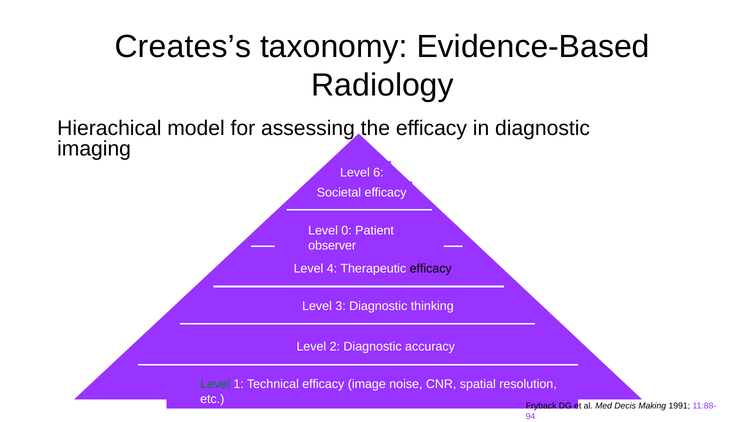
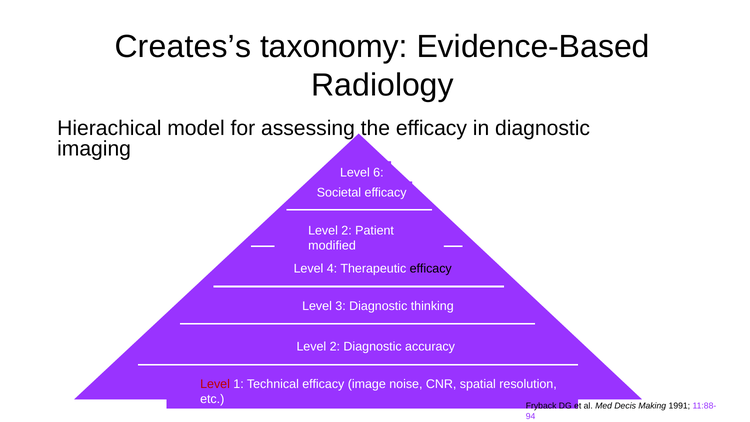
0: 0 -> 2 (347, 230)
observer: observer -> modified (332, 245)
Level colour: green -> red (215, 384)
